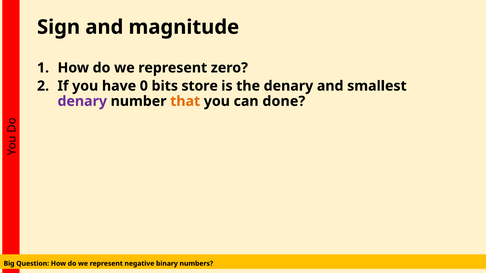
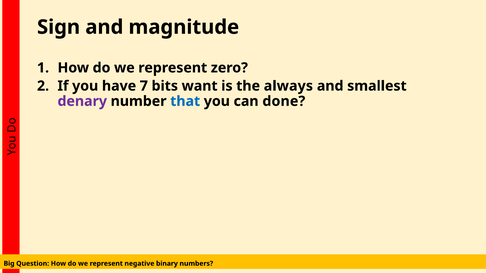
0: 0 -> 7 (144, 86)
store: store -> want (200, 86)
the denary: denary -> always (288, 86)
that colour: orange -> blue (185, 101)
